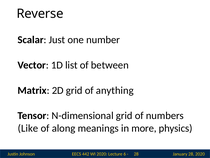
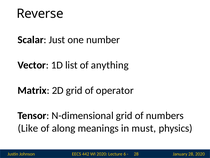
between: between -> anything (110, 65)
anything: anything -> operator (115, 90)
more: more -> must (144, 128)
